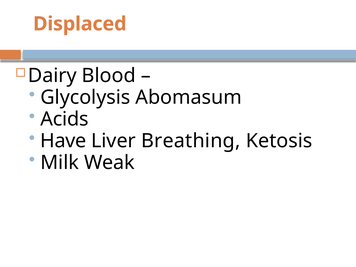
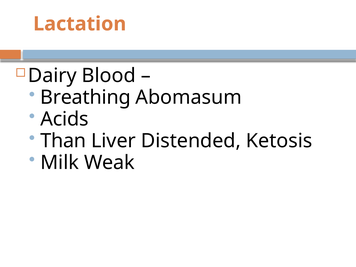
Displaced: Displaced -> Lactation (80, 24)
Glycolysis: Glycolysis -> Breathing (85, 97)
Have: Have -> Than (63, 141)
Breathing: Breathing -> Distended (191, 141)
